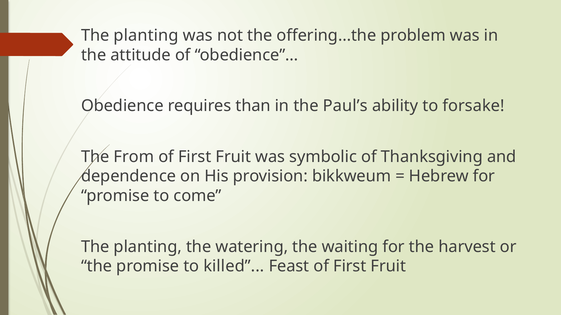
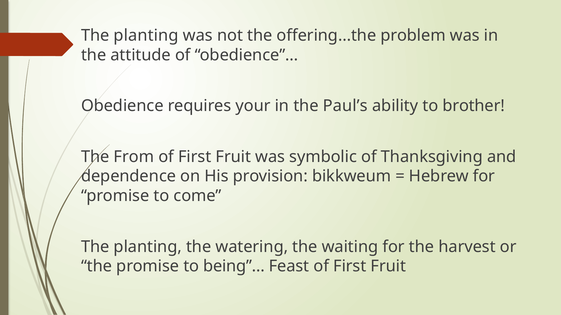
than: than -> your (253, 106)
forsake: forsake -> brother (474, 106)
killed: killed -> being (234, 267)
